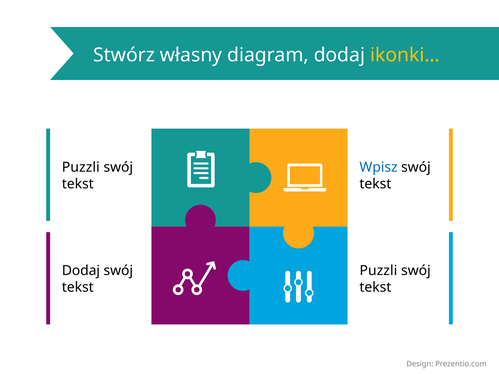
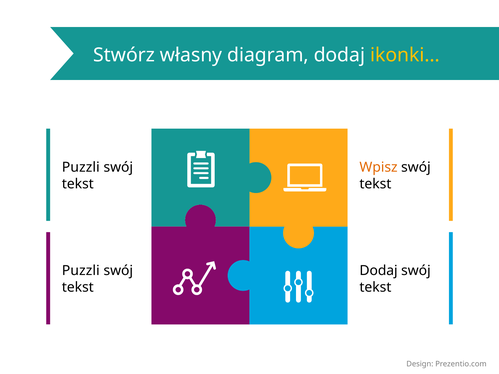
Wpisz colour: blue -> orange (379, 167)
Dodaj: Dodaj -> Puzzli (81, 271)
Puzzli: Puzzli -> Dodaj (379, 271)
